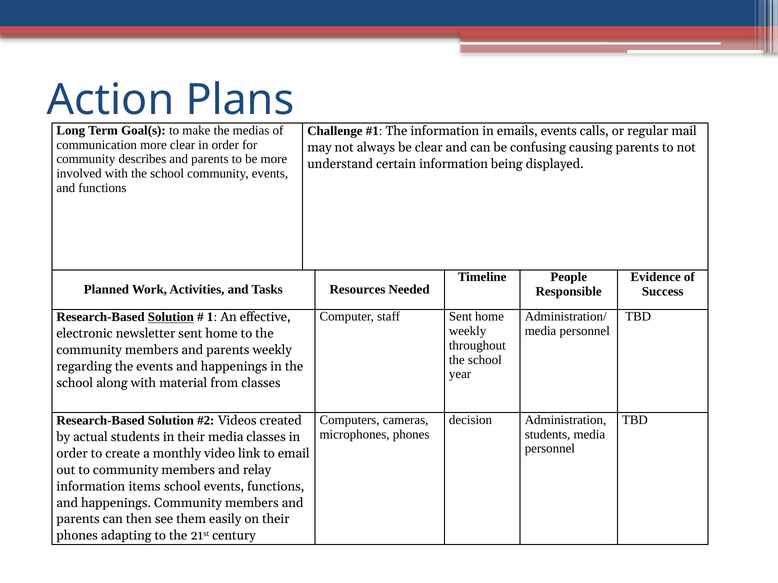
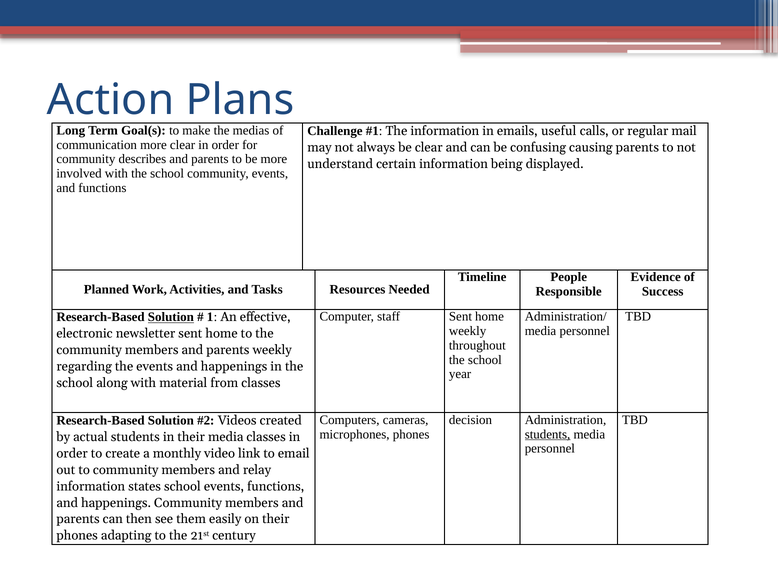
emails events: events -> useful (559, 131)
students underline: none -> present (548, 435)
items: items -> states (145, 487)
